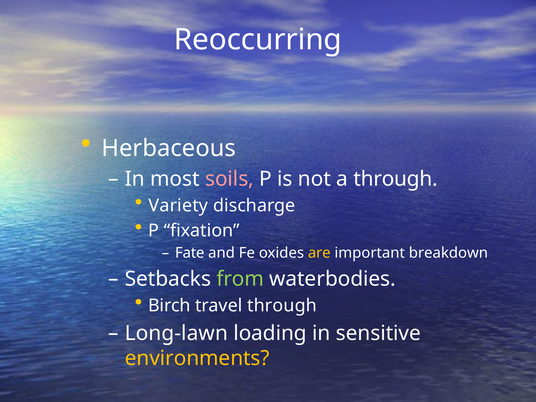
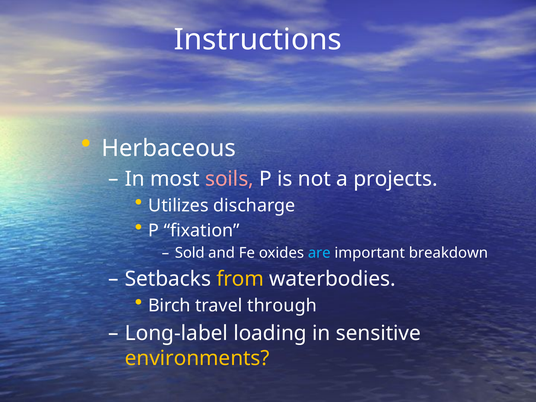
Reoccurring: Reoccurring -> Instructions (258, 40)
a through: through -> projects (396, 179)
Variety: Variety -> Utilizes (178, 206)
Fate: Fate -> Sold (190, 253)
are colour: yellow -> light blue (319, 253)
from colour: light green -> yellow (240, 279)
Long-lawn: Long-lawn -> Long-label (176, 333)
